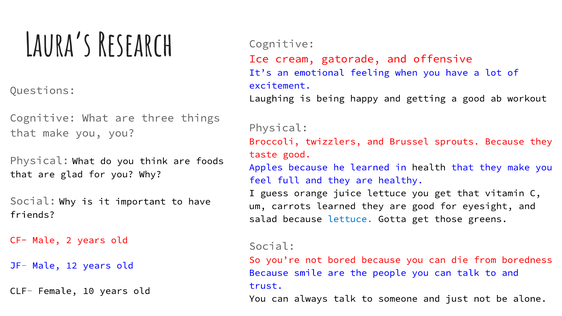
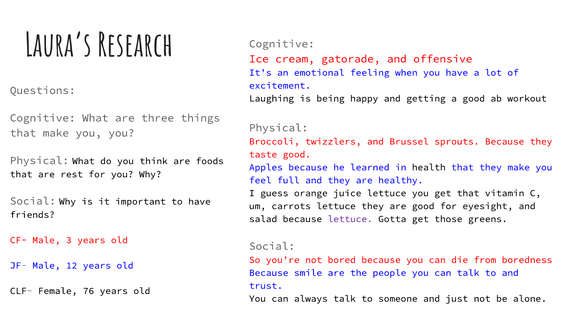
glad: glad -> rest (72, 174)
carrots learned: learned -> lettuce (336, 206)
lettuce colour: blue -> purple (350, 219)
2: 2 -> 3 (69, 240)
10: 10 -> 76 (89, 291)
